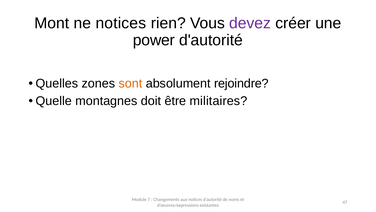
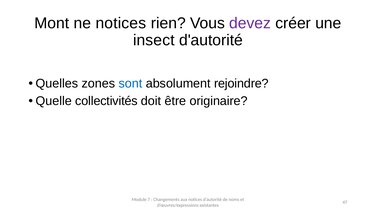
power: power -> insect (154, 40)
sont colour: orange -> blue (130, 83)
montagnes: montagnes -> collectivités (106, 101)
militaires: militaires -> originaire (219, 101)
